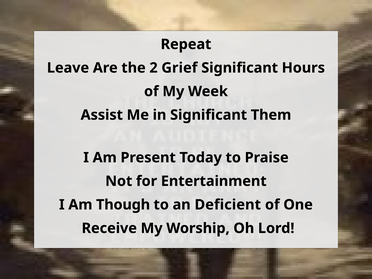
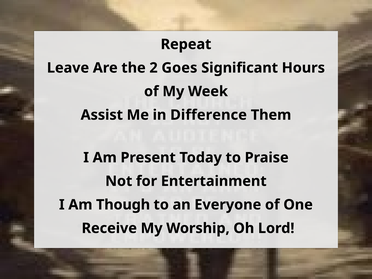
Grief: Grief -> Goes (179, 68)
in Significant: Significant -> Difference (209, 115)
Deficient: Deficient -> Everyone (228, 205)
